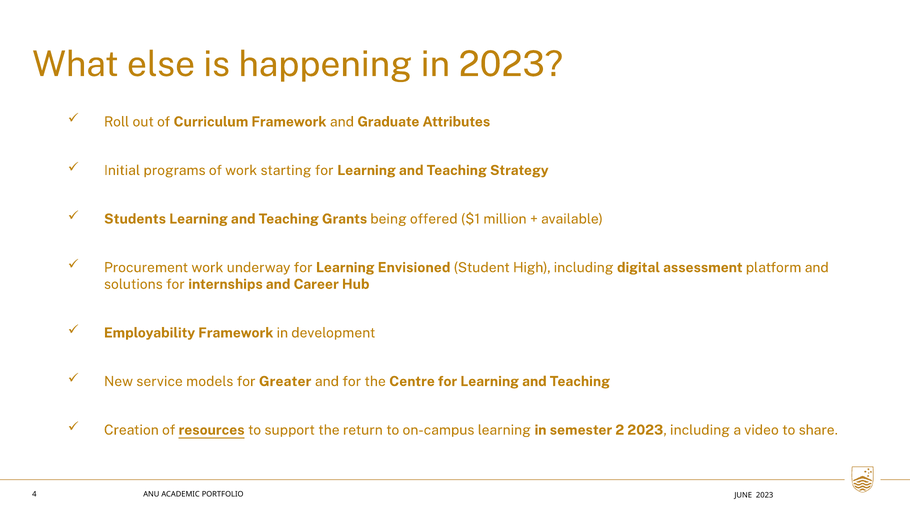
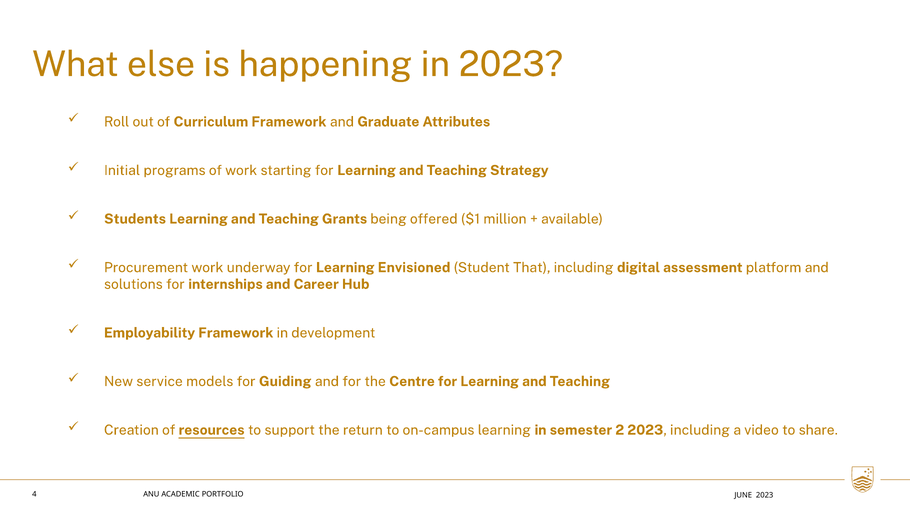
High: High -> That (532, 268)
Greater: Greater -> Guiding (285, 381)
